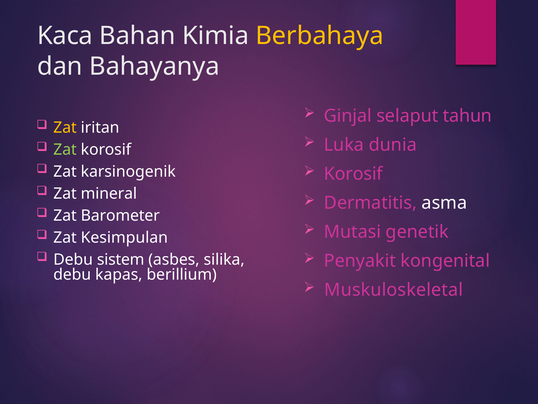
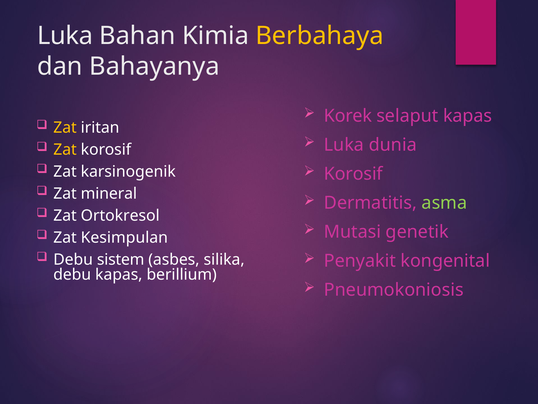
Kaca: Kaca -> Luka (65, 36)
Ginjal: Ginjal -> Korek (348, 116)
selaput tahun: tahun -> kapas (467, 116)
Zat colour: light green -> yellow (65, 149)
asma colour: white -> light green (444, 203)
Barometer: Barometer -> Ortokresol (120, 215)
Muskuloskeletal: Muskuloskeletal -> Pneumokoniosis (394, 290)
